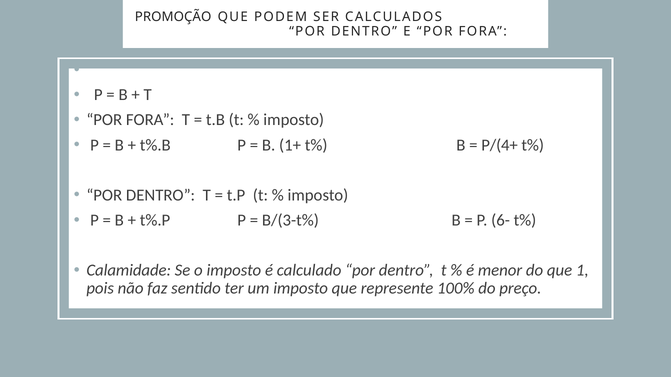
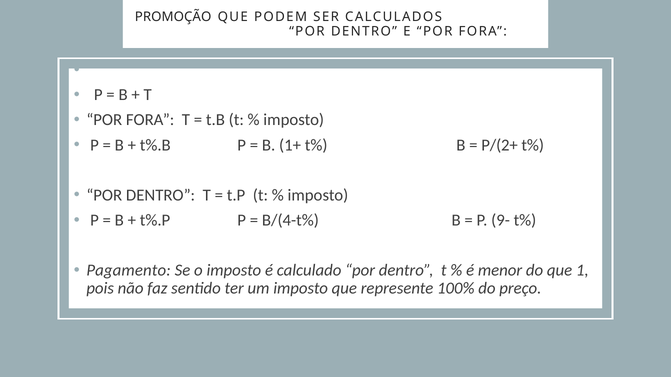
P/(4+: P/(4+ -> P/(2+ (500, 145)
B/(3-t%: B/(3-t% -> B/(4-t% (290, 220)
6-: 6- -> 9- (501, 220)
Calamidade: Calamidade -> Pagamento (129, 271)
